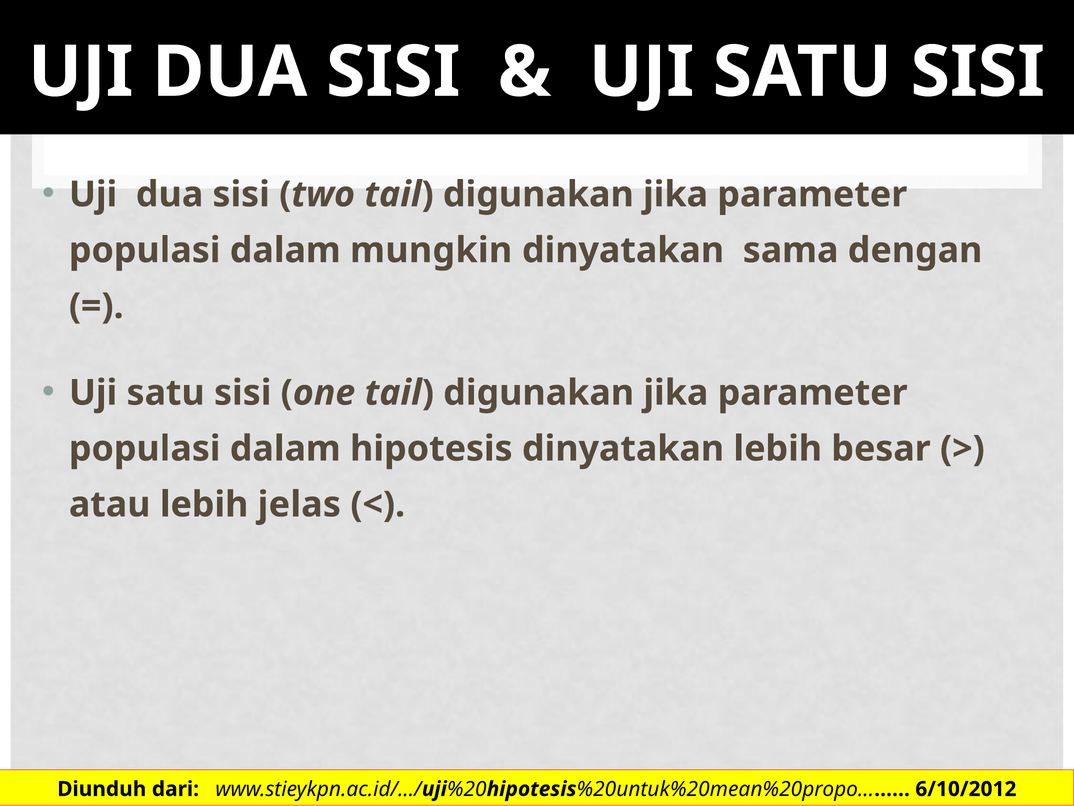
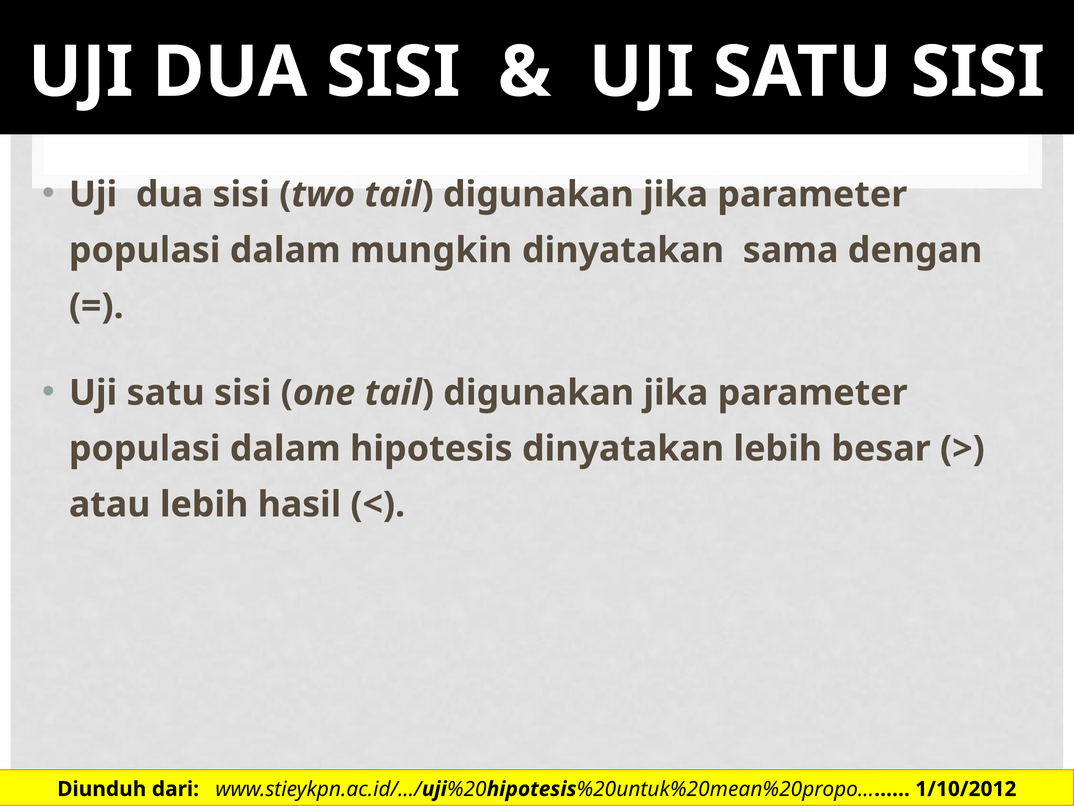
jelas: jelas -> hasil (299, 504)
6/10/2012: 6/10/2012 -> 1/10/2012 (966, 789)
